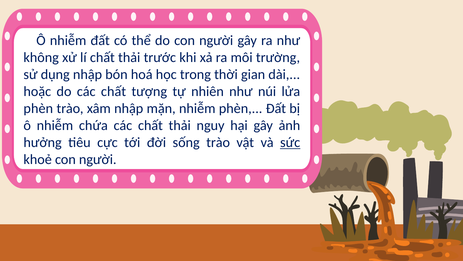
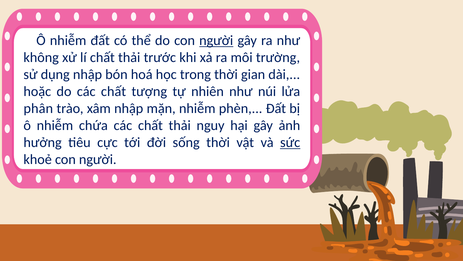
người underline: none -> present (216, 41)
phèn: phèn -> phân (38, 108)
sống trào: trào -> thời (218, 142)
